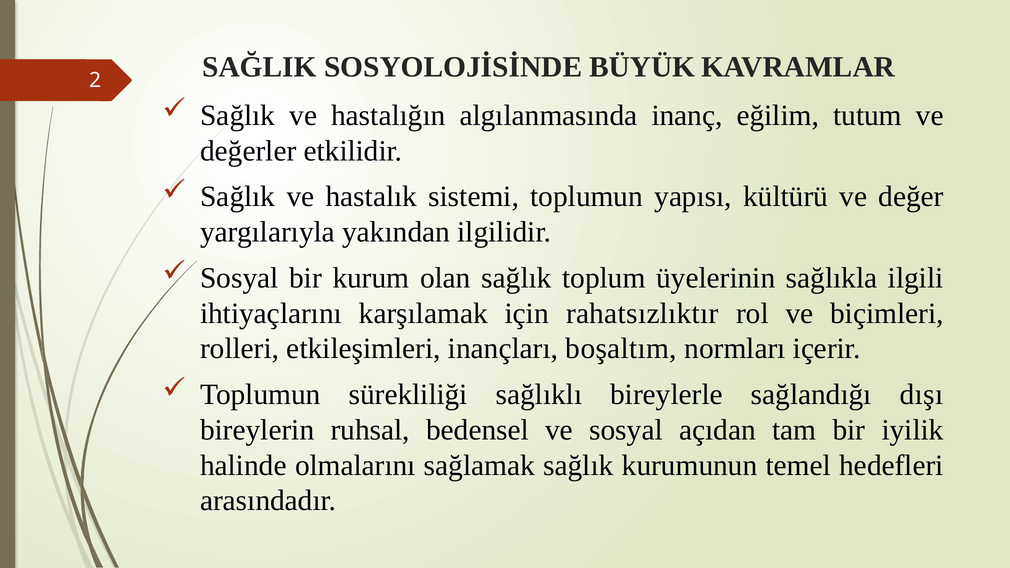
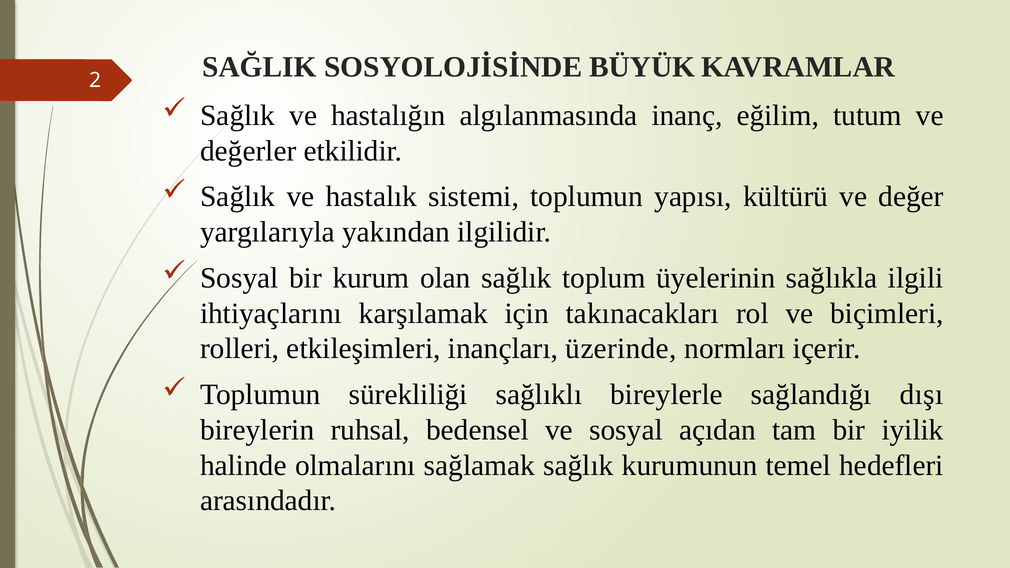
rahatsızlıktır: rahatsızlıktır -> takınacakları (642, 313)
boşaltım: boşaltım -> üzerinde (621, 349)
